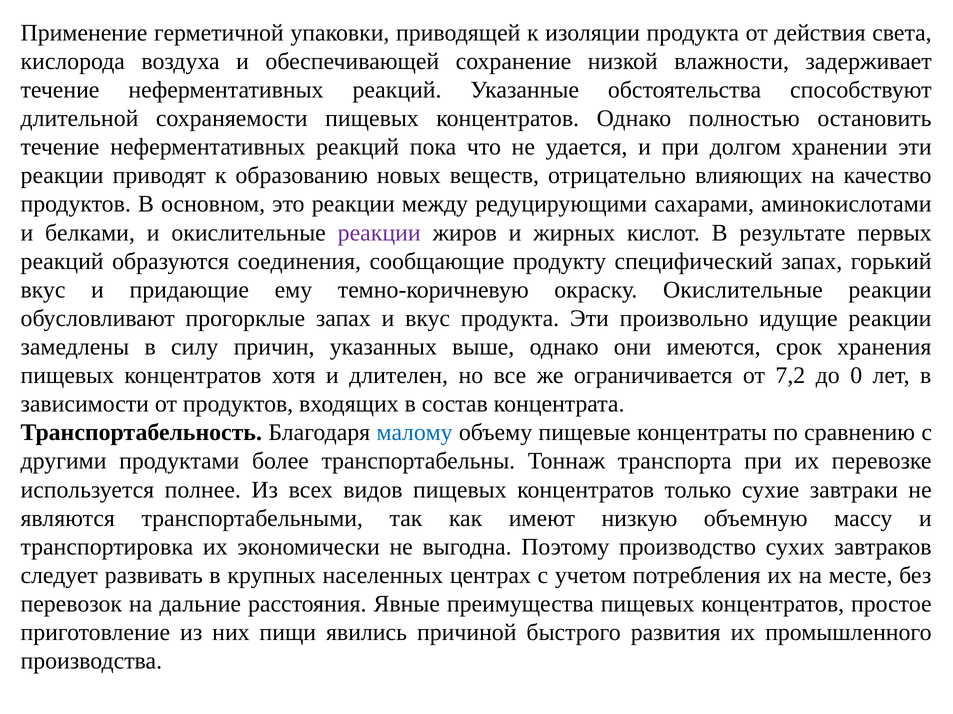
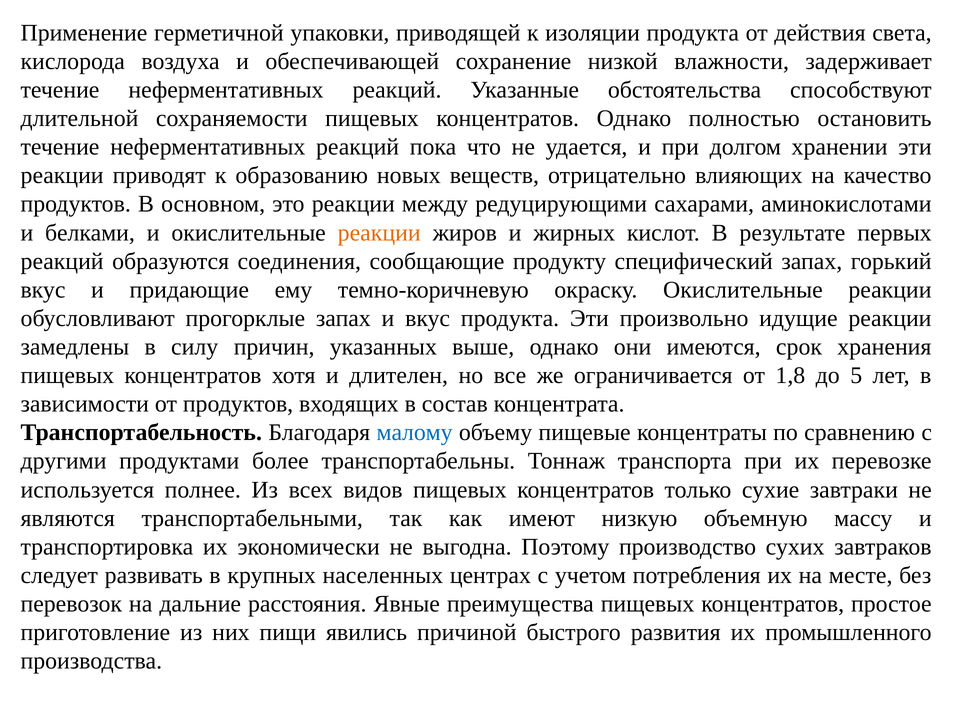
реакции colour: purple -> orange (379, 233)
7,2: 7,2 -> 1,8 (790, 376)
0: 0 -> 5 (856, 376)
